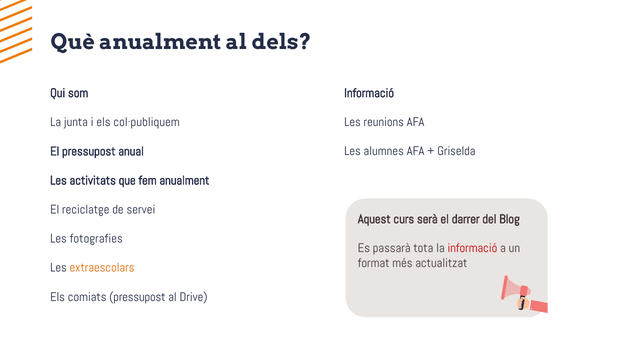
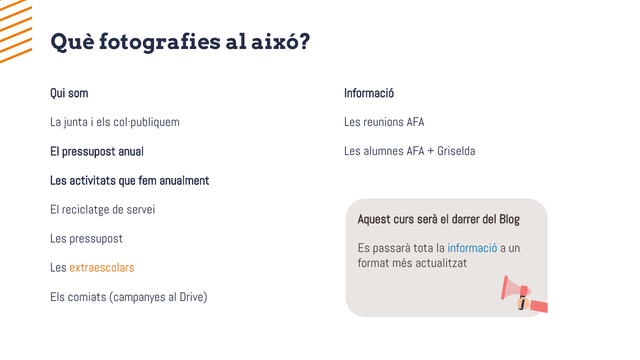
Què anualment: anualment -> fotografies (160, 42)
dels: dels -> aixó (282, 42)
Les fotografies: fotografies -> pressupost (96, 239)
informació colour: red -> blue (472, 248)
comiats pressupost: pressupost -> campanyes (137, 297)
